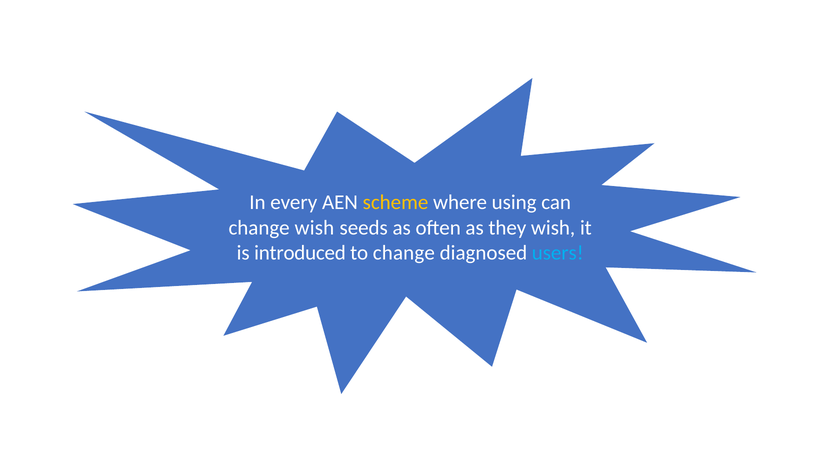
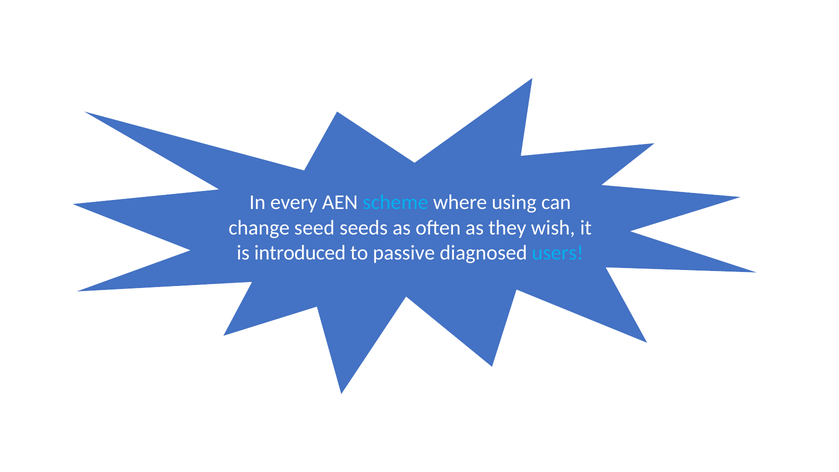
scheme colour: yellow -> light blue (396, 202)
change wish: wish -> seed (314, 228)
to change: change -> passive (404, 253)
